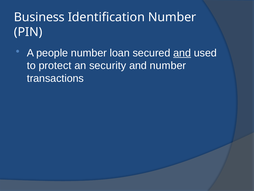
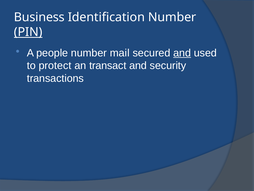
PIN underline: none -> present (28, 32)
loan: loan -> mail (120, 53)
security: security -> transact (108, 65)
and number: number -> security (168, 65)
